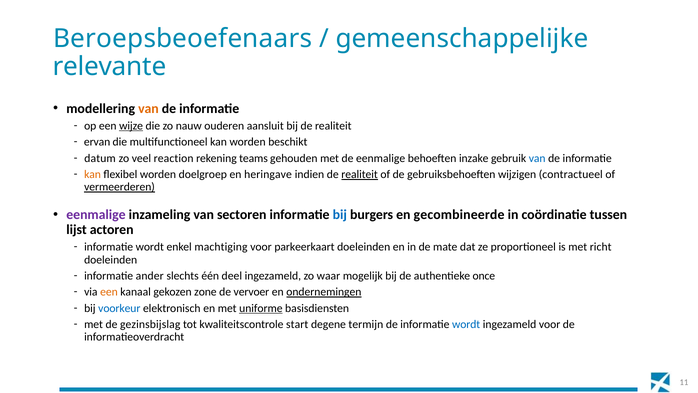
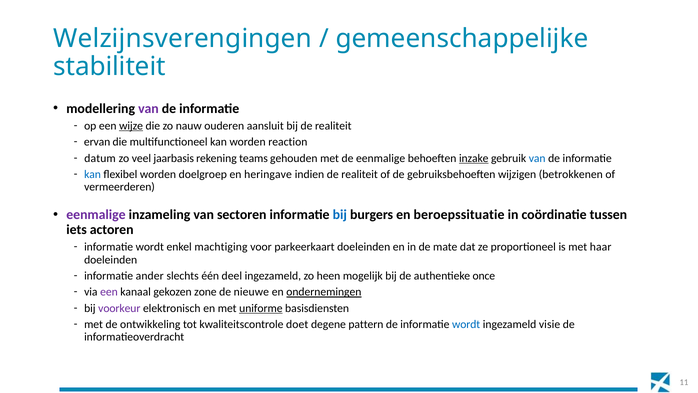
Beroepsbeoefenaars: Beroepsbeoefenaars -> Welzijnsverengingen (183, 38)
relevante: relevante -> stabiliteit (109, 67)
van colour: orange -> purple (148, 108)
beschikt: beschikt -> reaction (288, 142)
reaction: reaction -> jaarbasis (174, 158)
inzake underline: none -> present (474, 158)
kan colour: orange -> blue (93, 174)
realiteit underline: present -> none (360, 174)
contractueel: contractueel -> betrokkenen (571, 174)
vermeerderen underline: present -> none (120, 187)
gecombineerde: gecombineerde -> beroepssituatie (459, 215)
lijst: lijst -> iets (77, 229)
richt: richt -> haar (601, 247)
waar: waar -> heen (329, 276)
een colour: orange -> purple (109, 292)
vervoer: vervoer -> nieuwe (251, 292)
voorkeur colour: blue -> purple (119, 308)
gezinsbijslag: gezinsbijslag -> ontwikkeling (150, 324)
start: start -> doet (297, 324)
termijn: termijn -> pattern (366, 324)
ingezameld voor: voor -> visie (550, 324)
